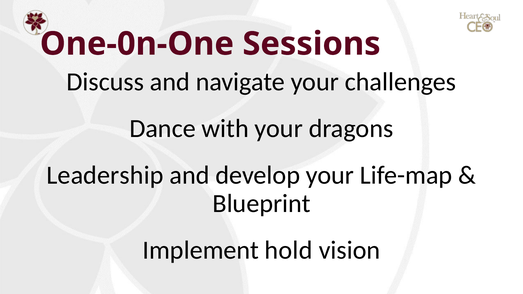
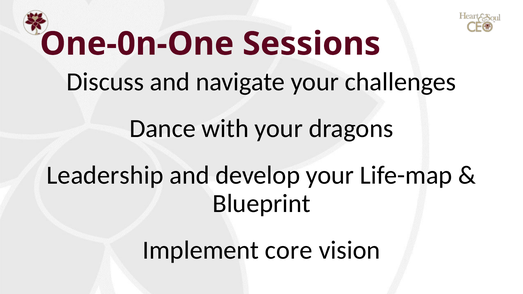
hold: hold -> core (289, 250)
